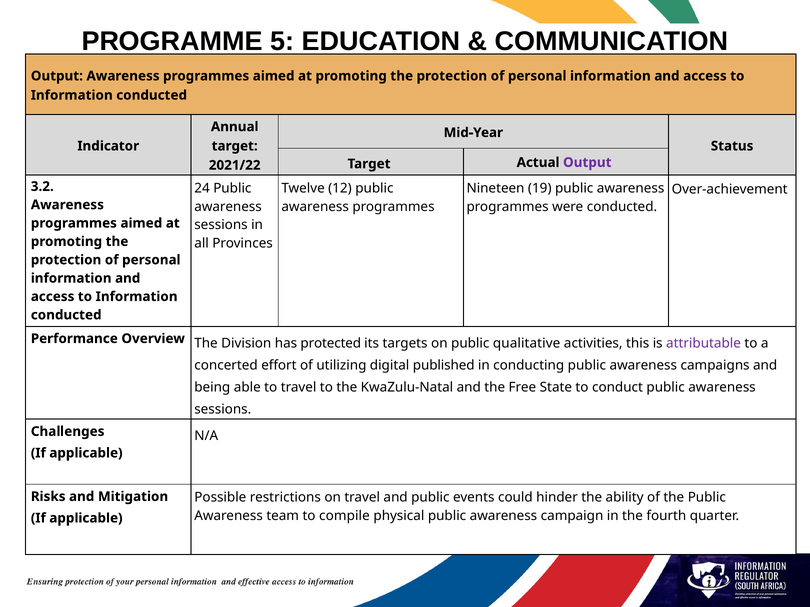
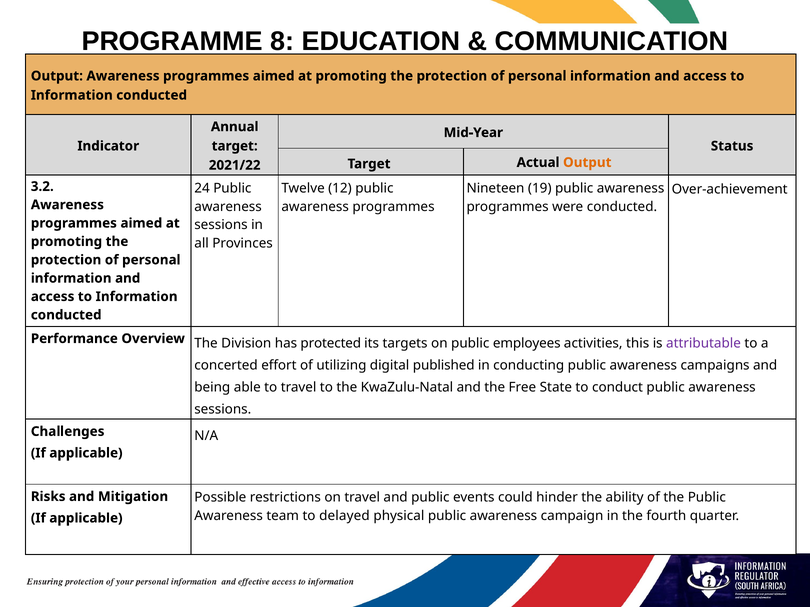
5: 5 -> 8 (282, 41)
Output colour: purple -> orange (587, 163)
qualitative: qualitative -> employees (527, 343)
compile: compile -> delayed (344, 516)
